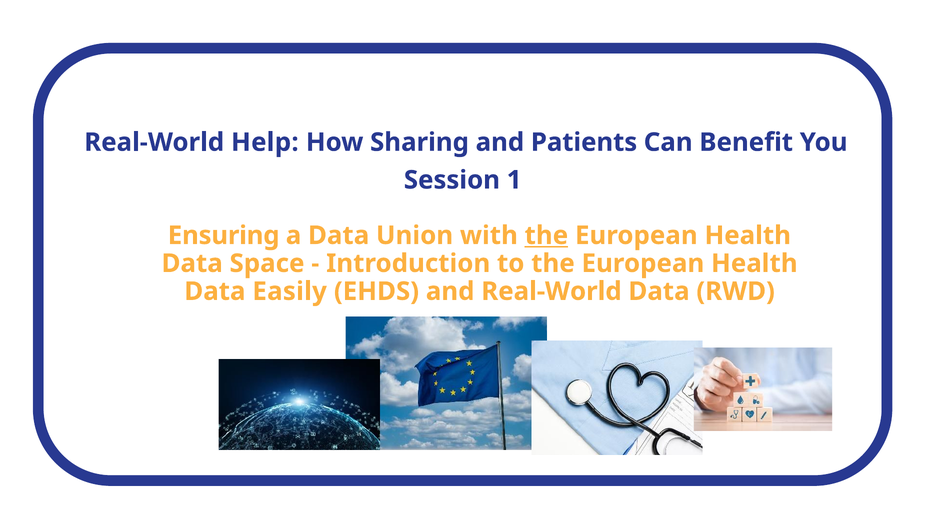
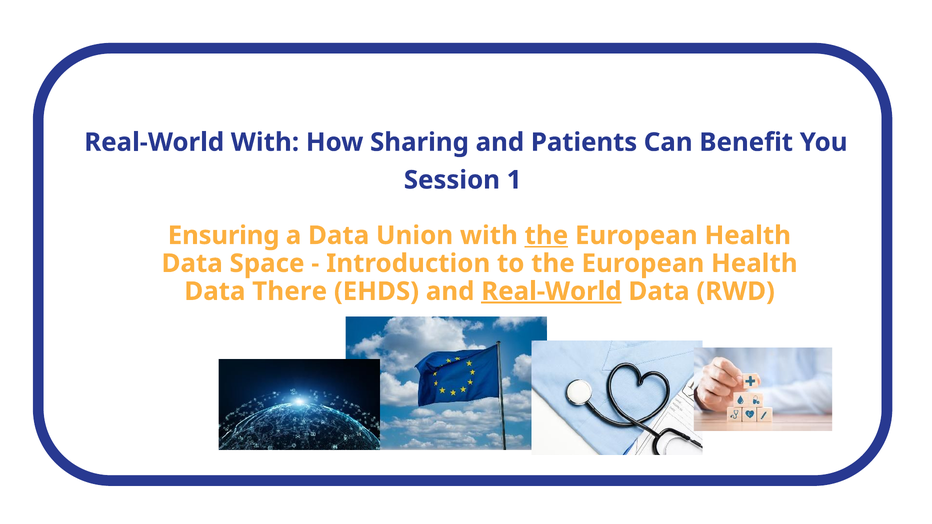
Real-World Help: Help -> With (265, 142)
Easily: Easily -> There (290, 292)
Real-World underline: none -> present (551, 292)
